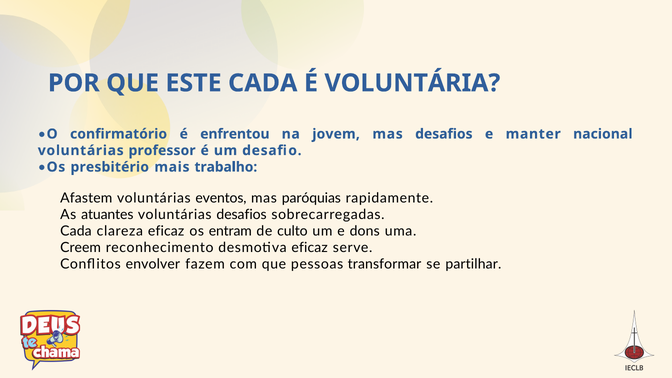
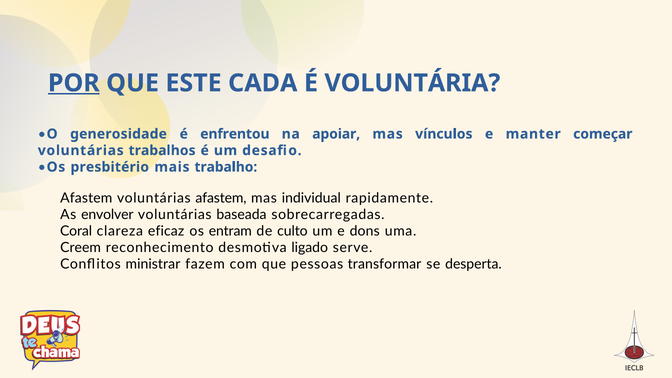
POR underline: none -> present (74, 83)
confirmatório: confirmatório -> generosidade (119, 134)
jovem: jovem -> apoiar (336, 134)
mas desafios: desafios -> vínculos (444, 134)
nacional: nacional -> começar (603, 134)
professor: professor -> trabalhos (162, 150)
voluntárias eventos: eventos -> afastem (221, 198)
paróquias: paróquias -> individual (311, 198)
atuantes: atuantes -> envolver (107, 215)
voluntárias desafios: desafios -> baseada (242, 215)
Cada: Cada -> Coral (76, 231)
desmotiva eficaz: eficaz -> ligado (310, 248)
envolver: envolver -> ministrar (153, 264)
partilhar: partilhar -> desperta (473, 264)
